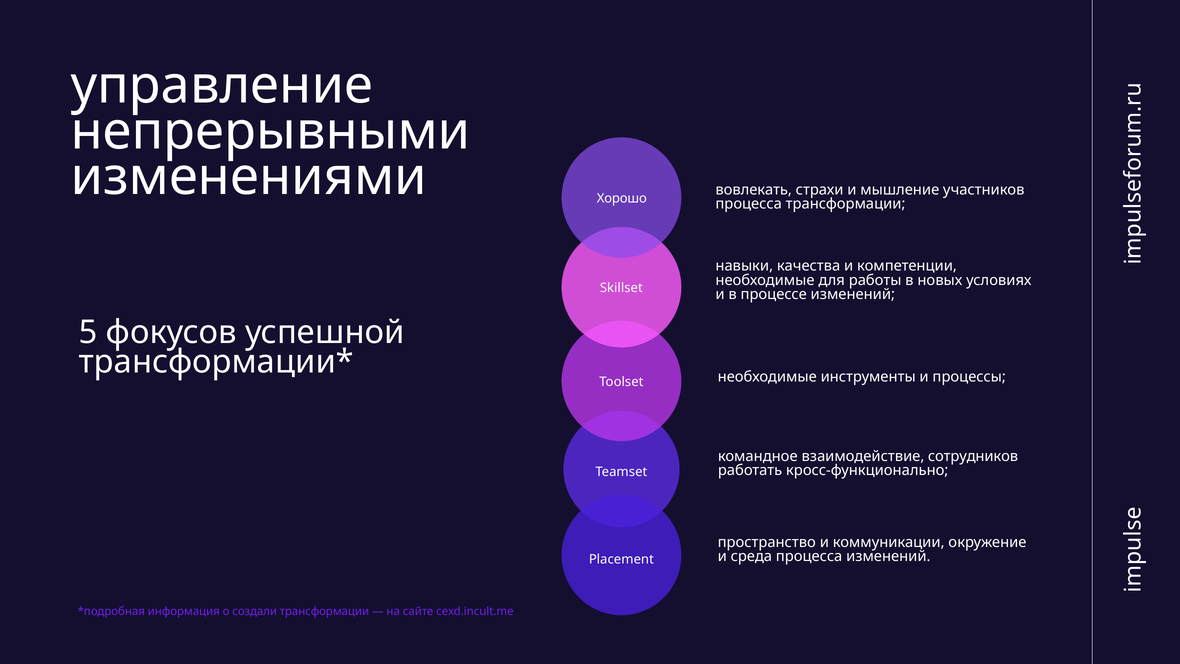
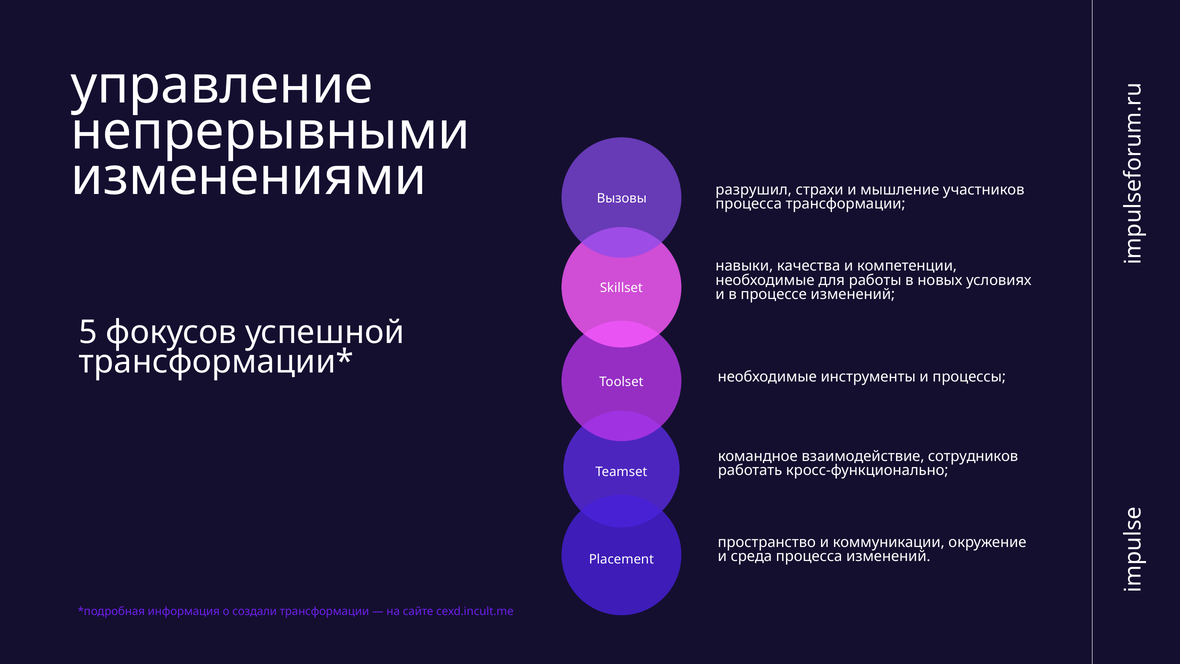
вовлекать: вовлекать -> разрушил (754, 190)
Хорошо: Хорошо -> Вызовы (622, 198)
